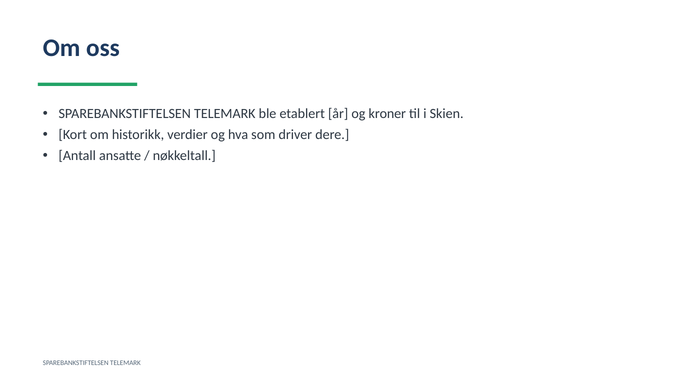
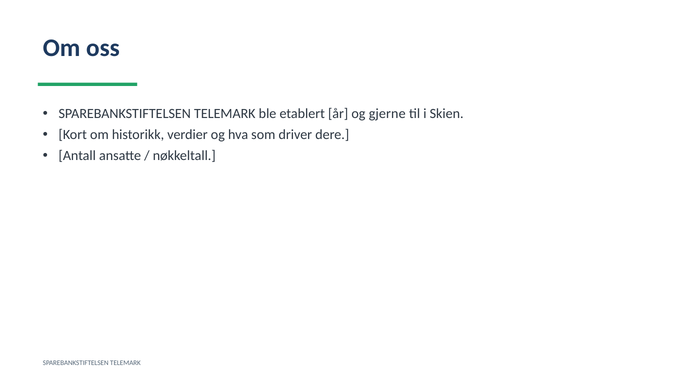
kroner: kroner -> gjerne (387, 114)
